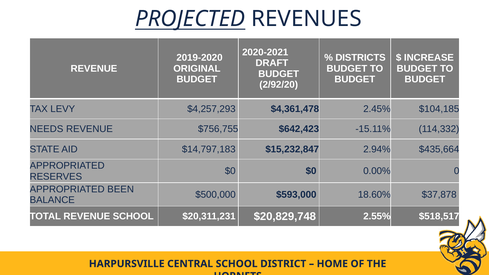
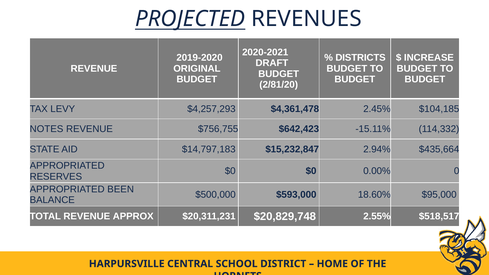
2/92/20: 2/92/20 -> 2/81/20 (279, 85)
NEEDS: NEEDS -> NOTES (47, 129)
$37,878: $37,878 -> $95,000 (439, 195)
REVENUE SCHOOL: SCHOOL -> APPROX (133, 216)
